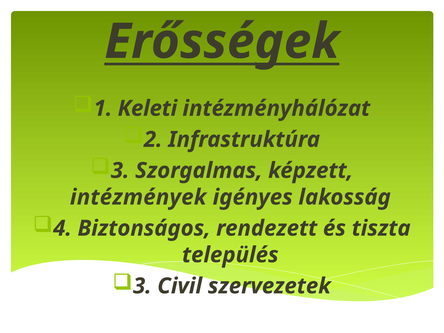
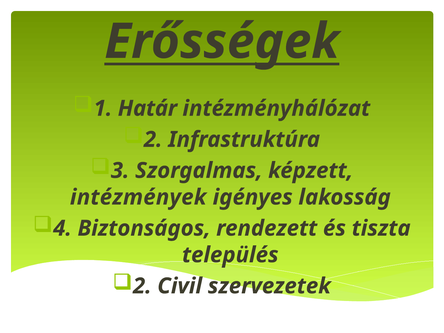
Keleti: Keleti -> Határ (147, 108)
3: 3 -> 2 (142, 286)
